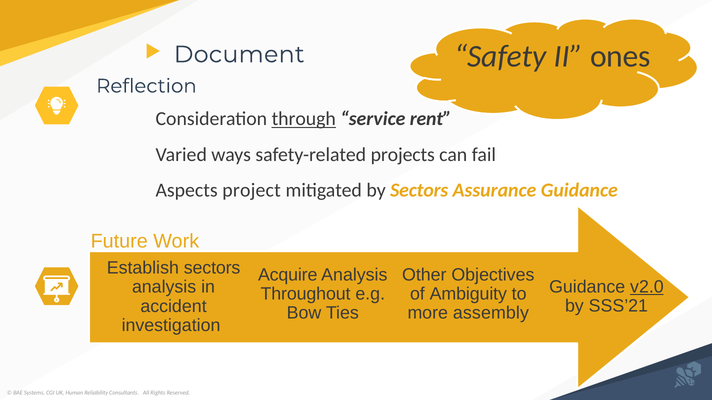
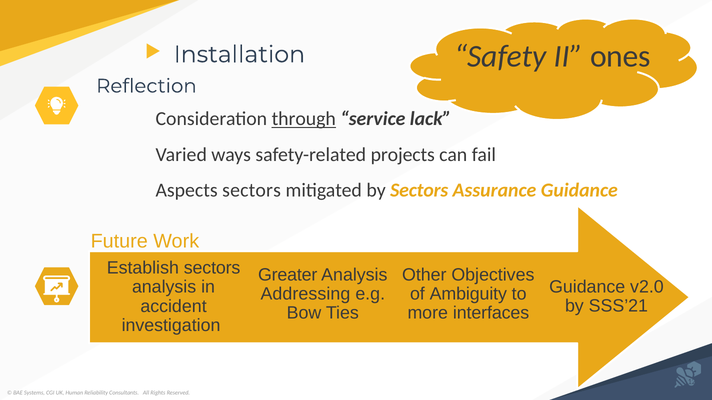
Document: Document -> Installation (239, 55)
rent: rent -> lack (431, 119)
Aspects project: project -> sectors (252, 190)
Acquire: Acquire -> Greater (288, 275)
v2.0 underline: present -> none (647, 287)
Throughout: Throughout -> Addressing (305, 294)
assembly: assembly -> interfaces (491, 313)
